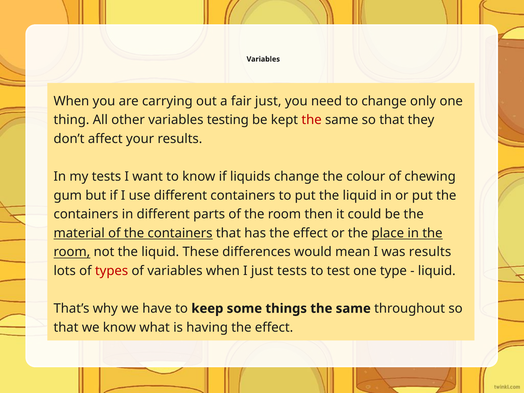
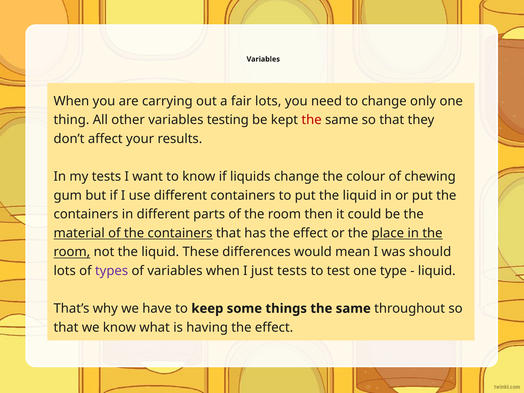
fair just: just -> lots (268, 101)
was results: results -> should (430, 252)
types colour: red -> purple (112, 271)
